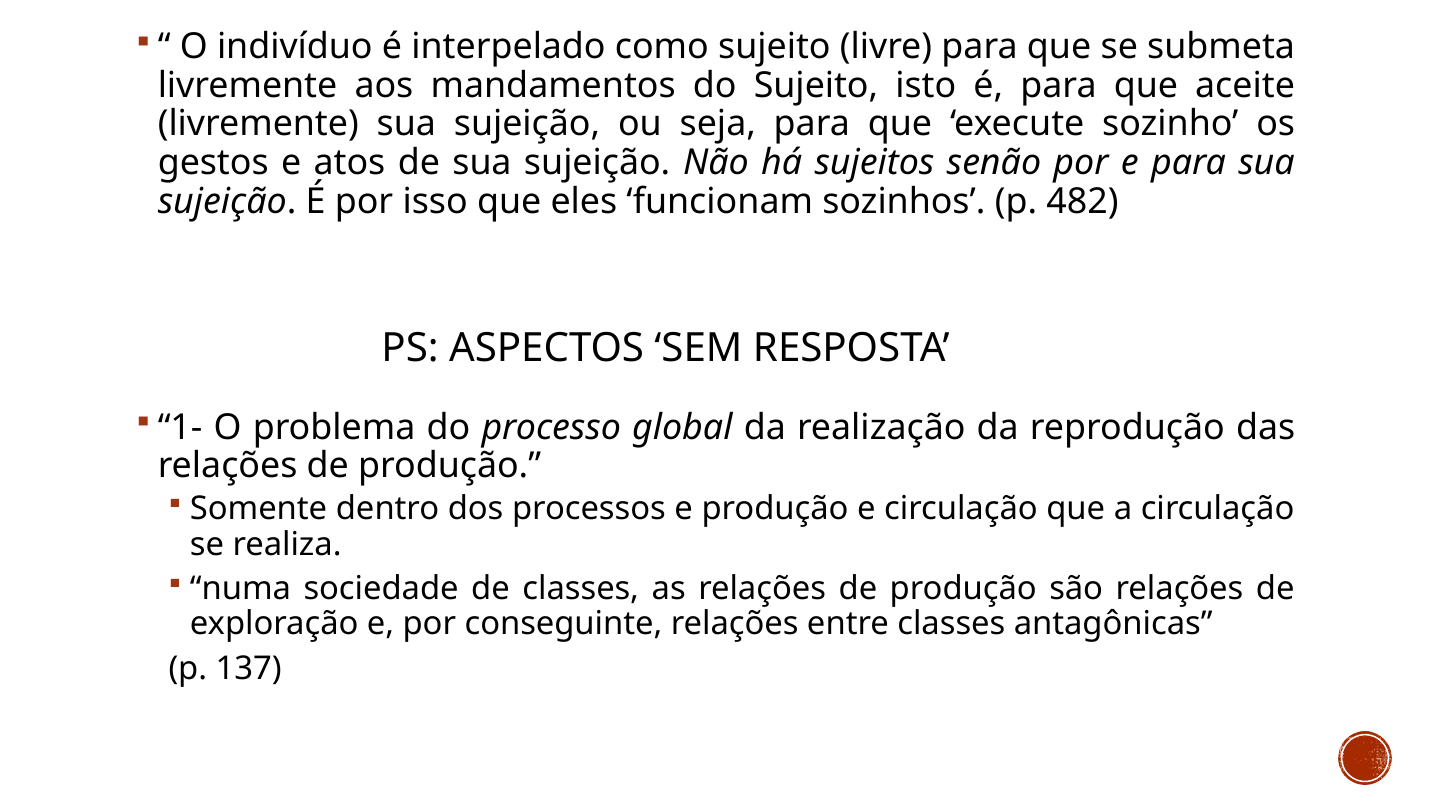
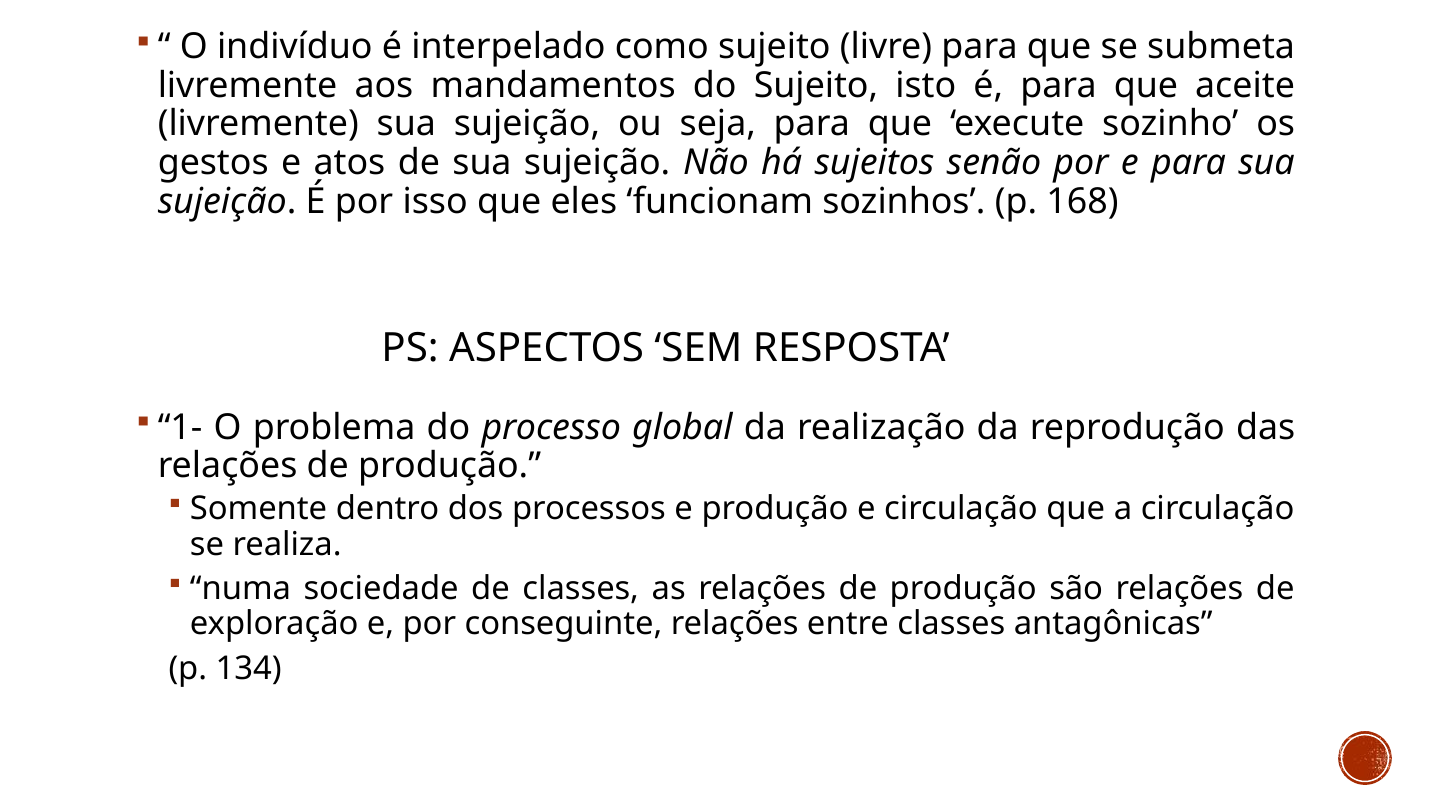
482: 482 -> 168 (1083, 201)
137: 137 -> 134 (249, 668)
